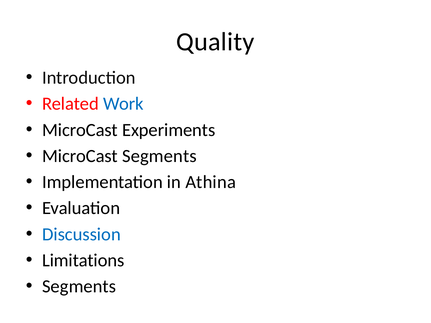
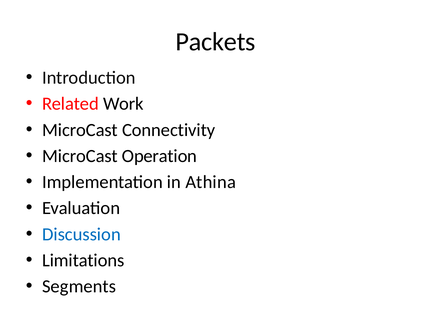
Quality: Quality -> Packets (216, 42)
Work colour: blue -> black (123, 104)
Experiments: Experiments -> Connectivity (169, 130)
MicroCast Segments: Segments -> Operation (160, 156)
